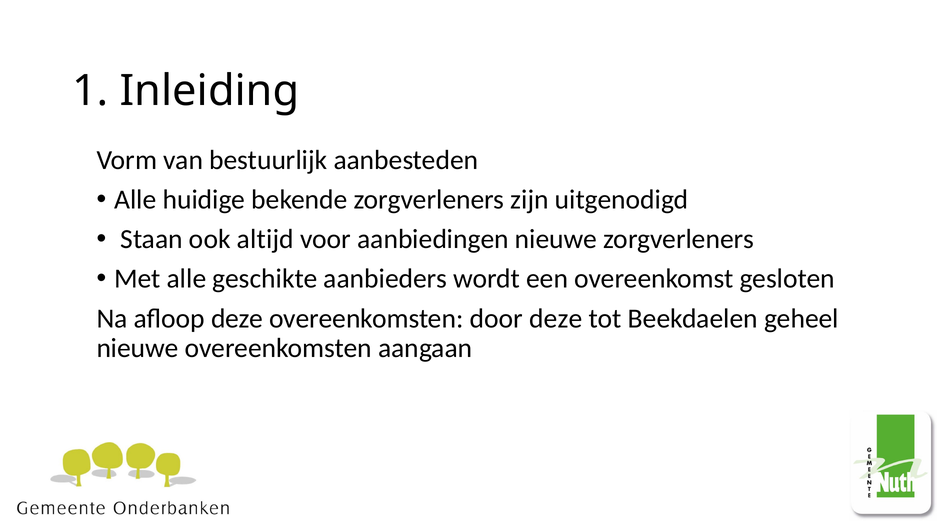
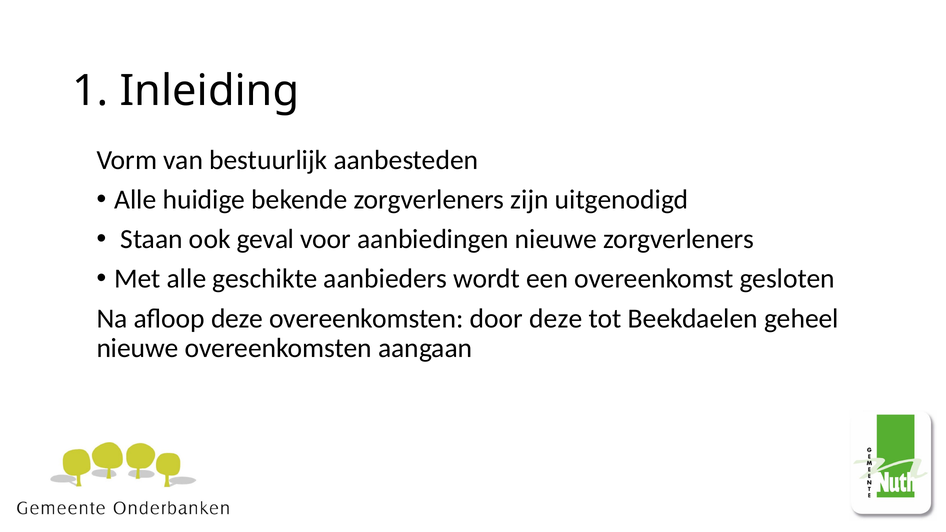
altijd: altijd -> geval (266, 239)
